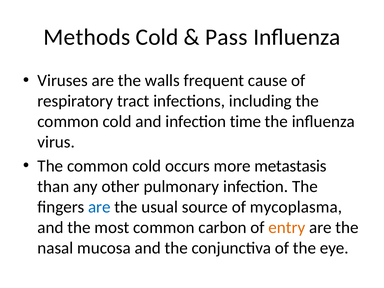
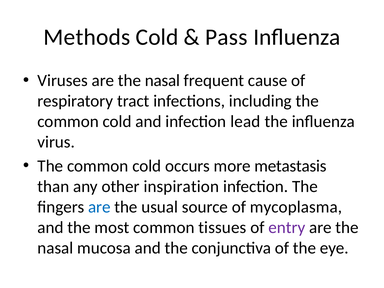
Viruses are the walls: walls -> nasal (162, 81)
time: time -> lead (245, 122)
pulmonary: pulmonary -> inspiration (181, 186)
carbon: carbon -> tissues (222, 227)
entry colour: orange -> purple (287, 227)
